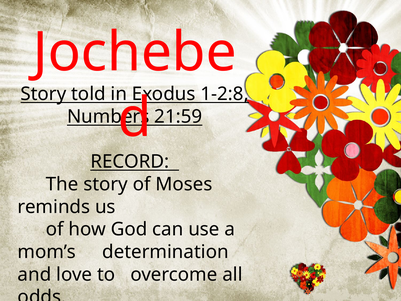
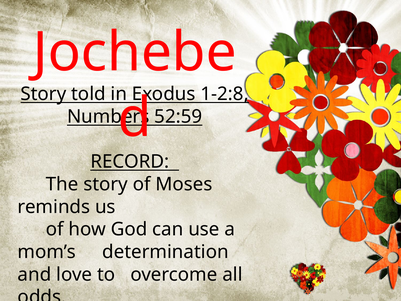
21:59: 21:59 -> 52:59 (178, 116)
